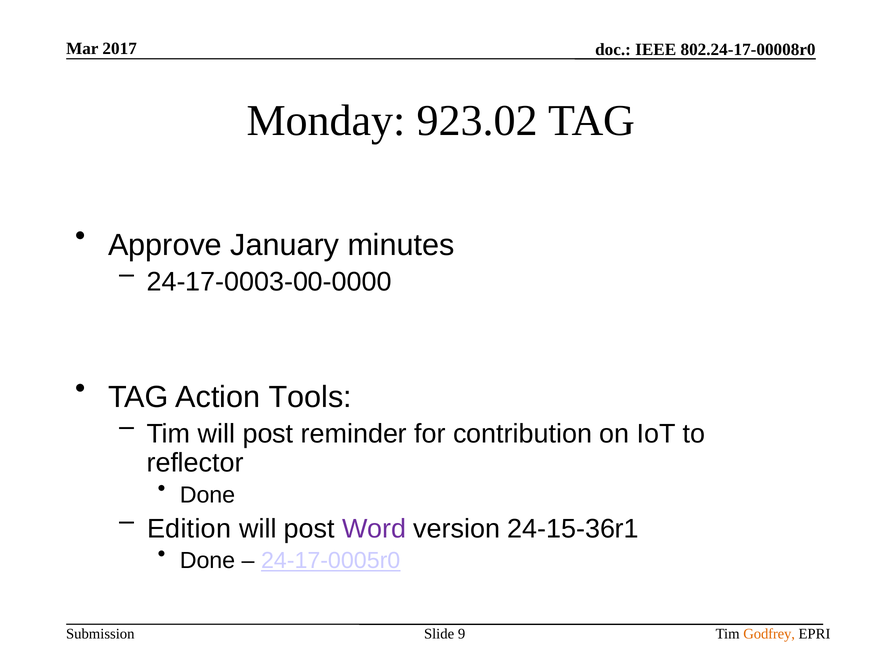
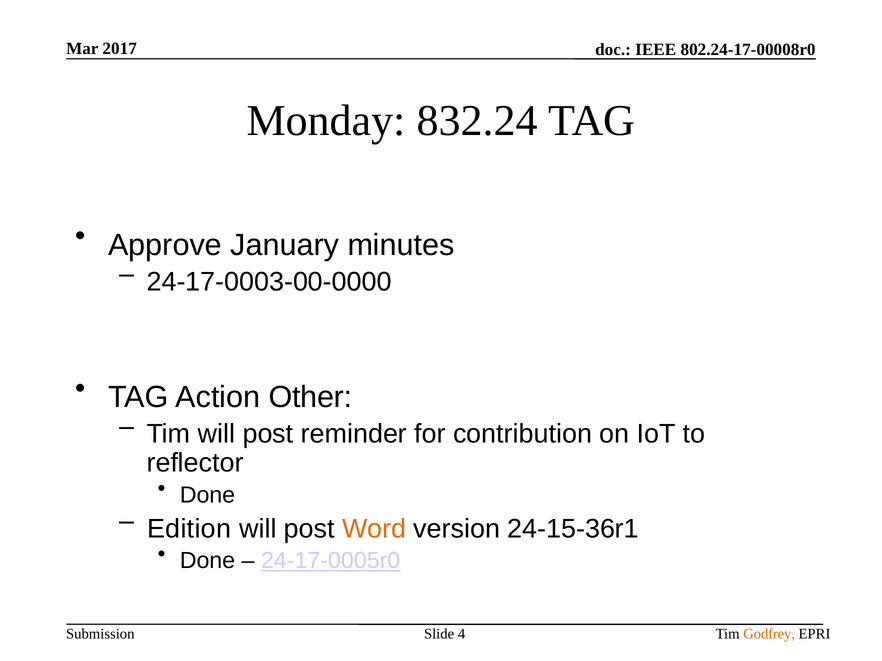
923.02: 923.02 -> 832.24 (477, 121)
Tools: Tools -> Other (311, 398)
Word colour: purple -> orange (374, 529)
9: 9 -> 4 (462, 634)
